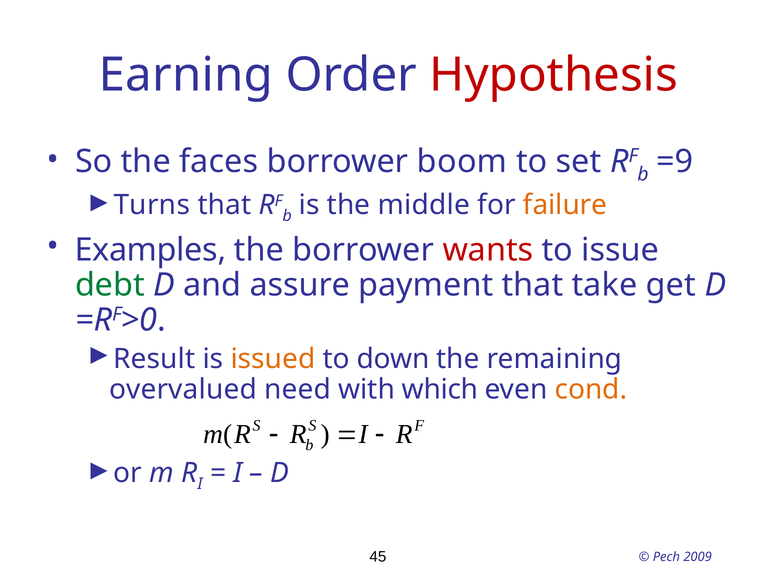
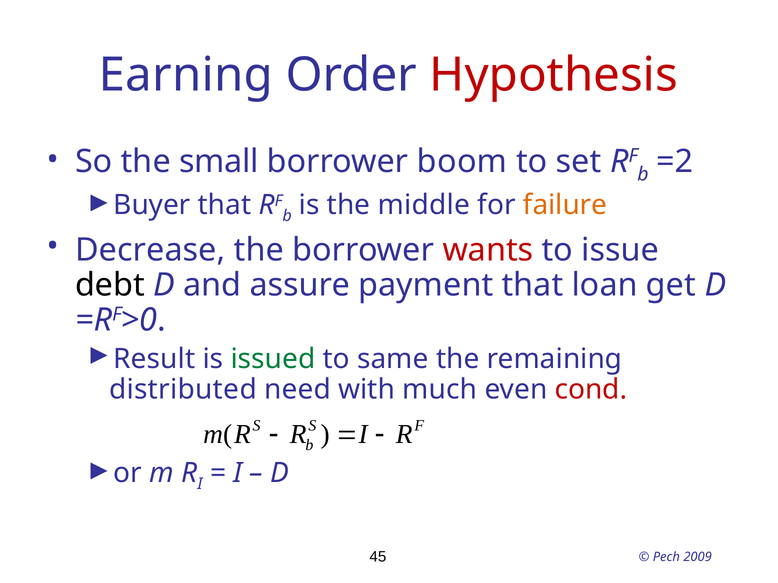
faces: faces -> small (219, 162)
=9: =9 -> =2 (675, 162)
Turns: Turns -> Buyer (152, 205)
Examples: Examples -> Decrease (150, 250)
debt colour: green -> black (110, 285)
take: take -> loan (605, 285)
issued colour: orange -> green (273, 359)
down: down -> same (393, 359)
overvalued: overvalued -> distributed (183, 390)
which: which -> much (440, 390)
cond colour: orange -> red (591, 390)
